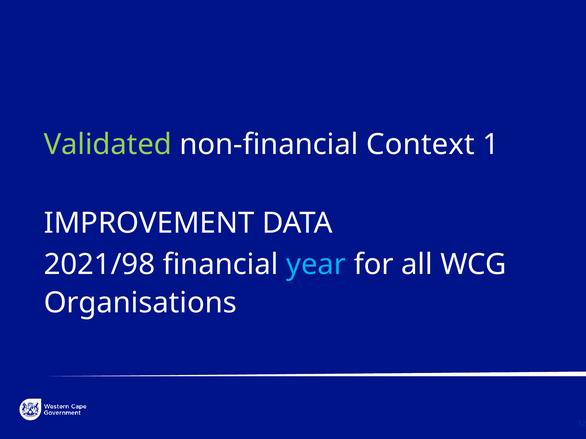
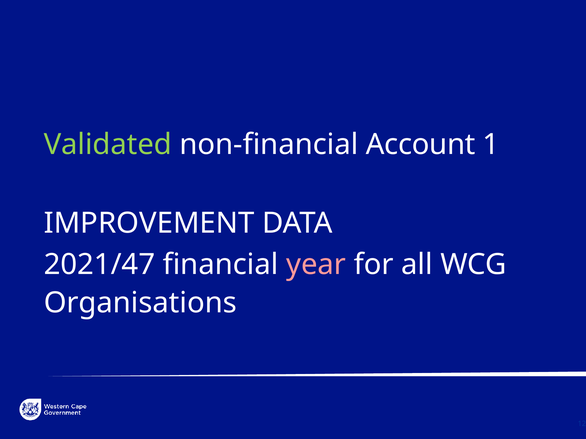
Context: Context -> Account (421, 145)
2021/98: 2021/98 -> 2021/47 (99, 265)
year colour: light blue -> pink (316, 265)
